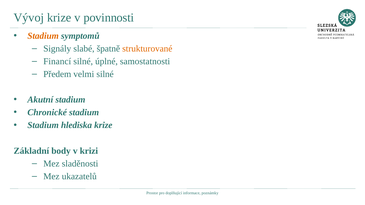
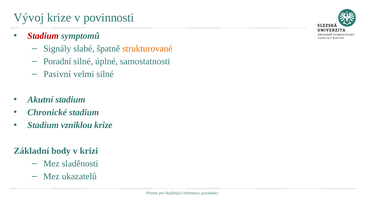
Stadium colour: orange -> red (43, 36)
Financí: Financí -> Poradní (57, 62)
Předem: Předem -> Pasivní (57, 74)
hlediska: hlediska -> vzniklou (77, 125)
